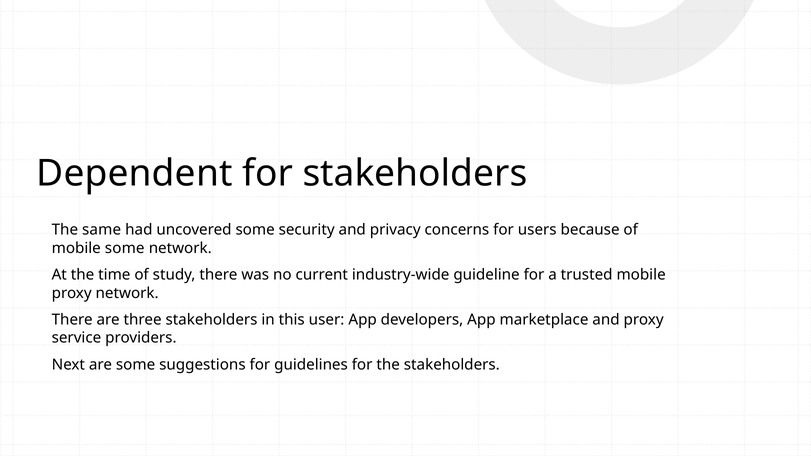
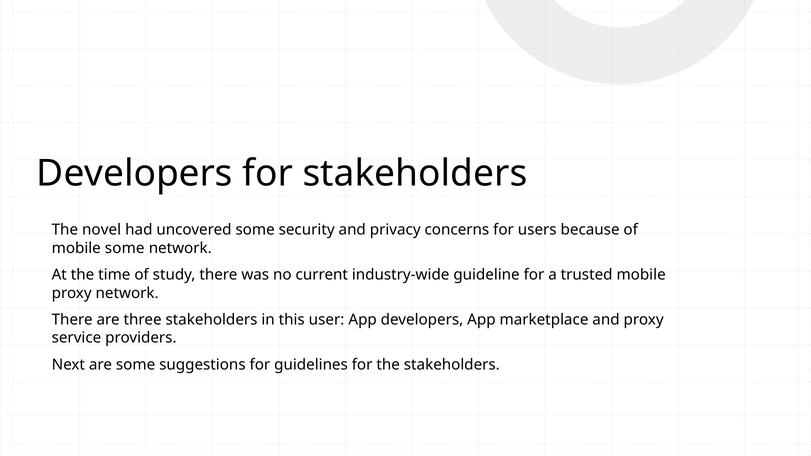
Dependent: Dependent -> Developers (135, 173)
same: same -> novel (102, 230)
